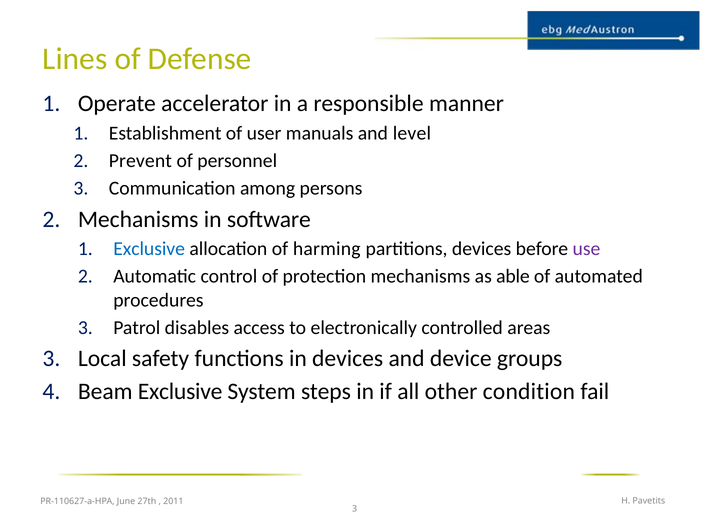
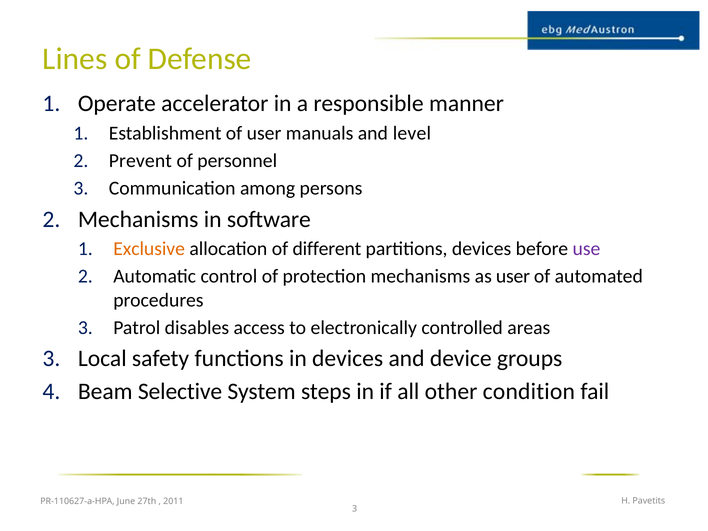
Exclusive colour: blue -> orange (149, 249)
harming: harming -> different (327, 249)
as able: able -> user (513, 276)
Beam Exclusive: Exclusive -> Selective (180, 392)
